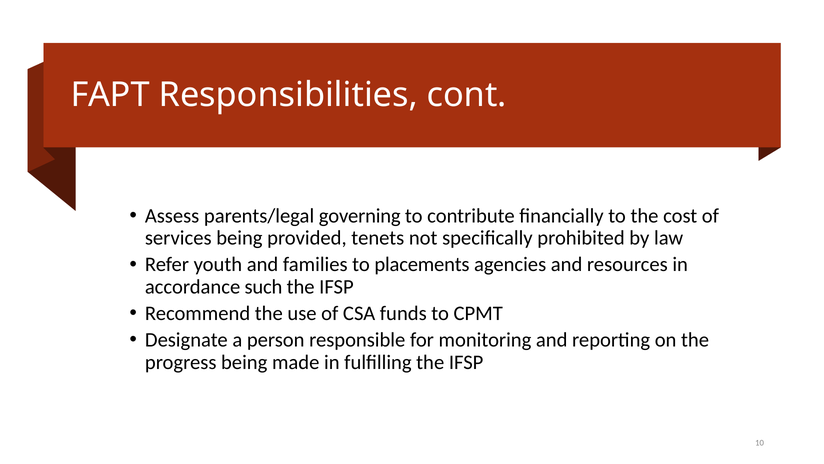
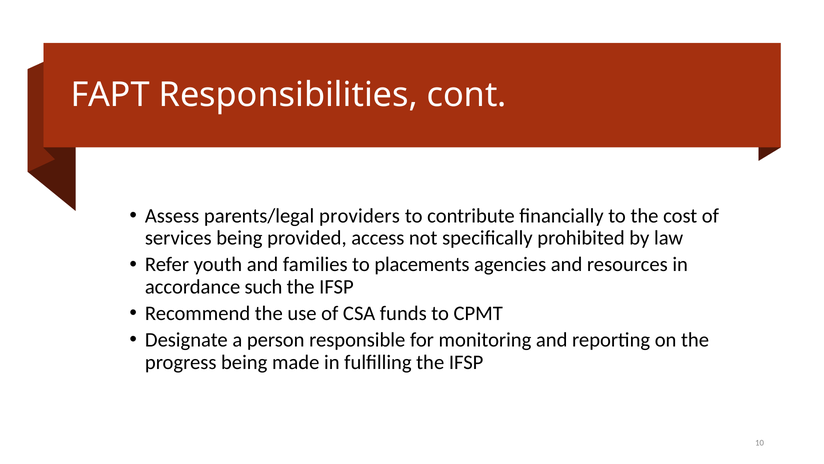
governing: governing -> providers (360, 216)
tenets: tenets -> access (378, 238)
